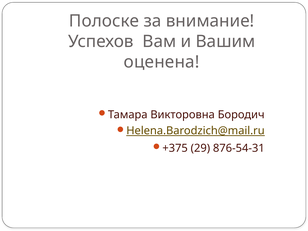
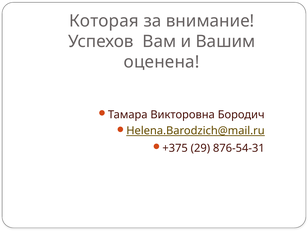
Полоске: Полоске -> Которая (104, 21)
